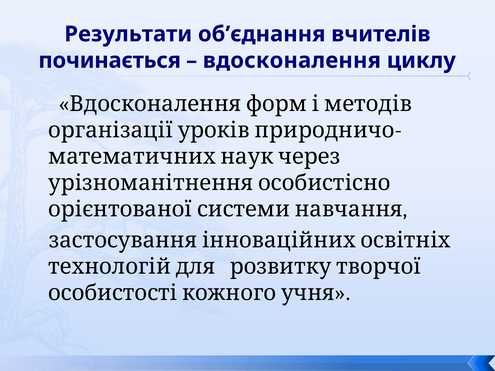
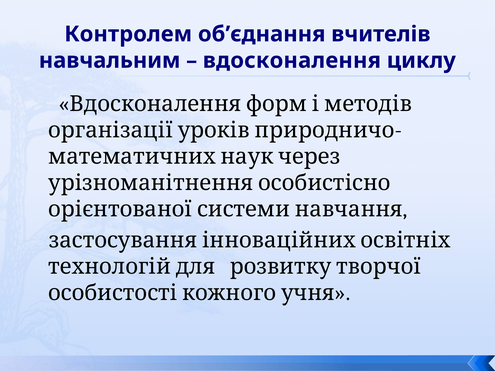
Результати: Результати -> Контролем (128, 34)
починається: починається -> навчальним (110, 61)
